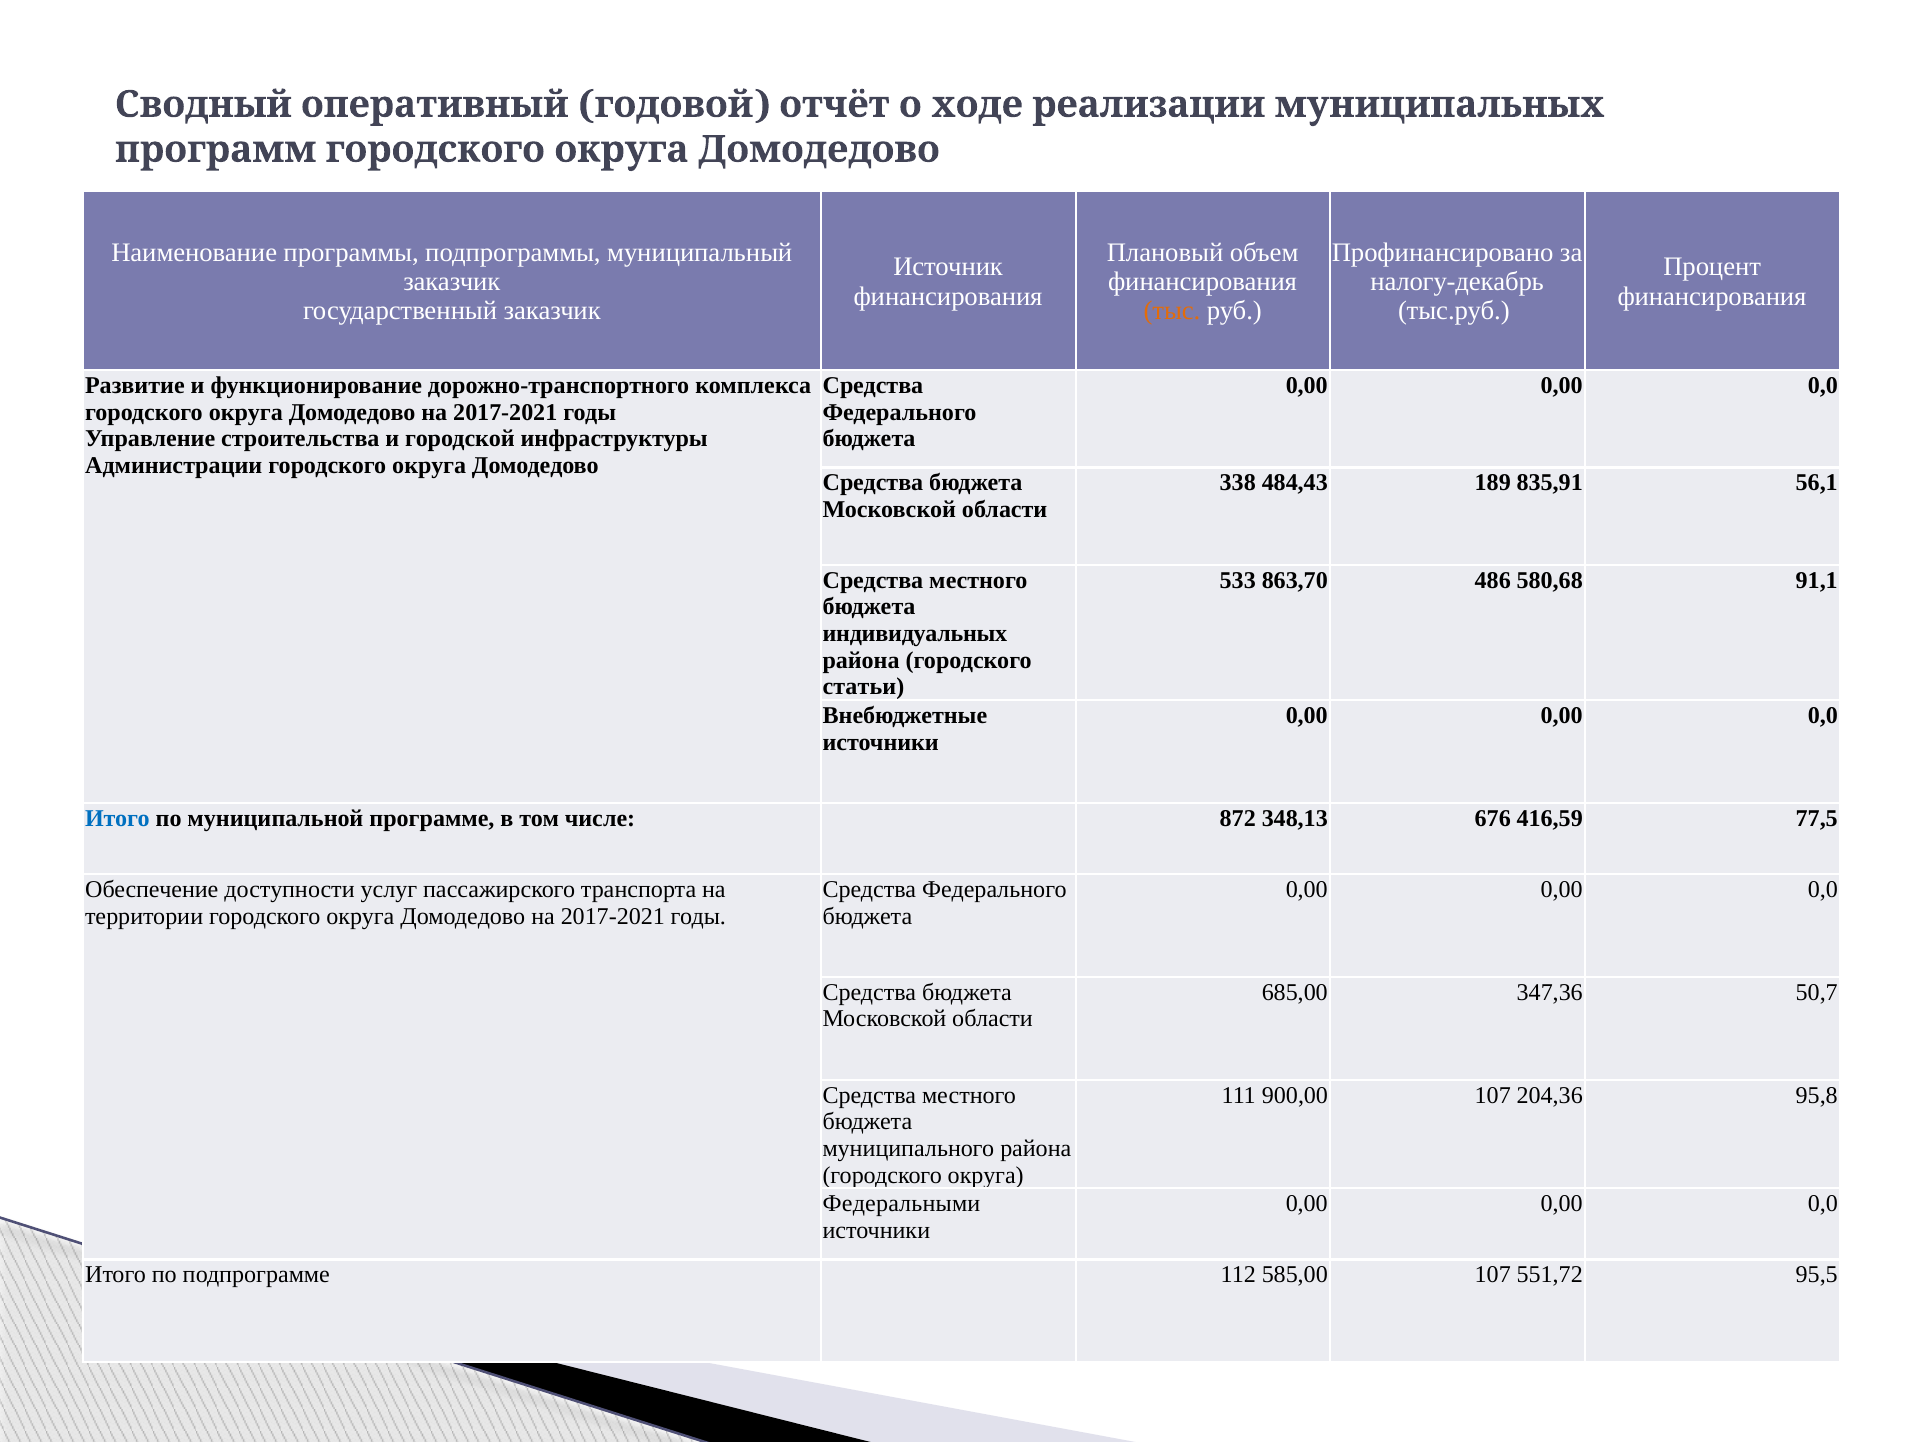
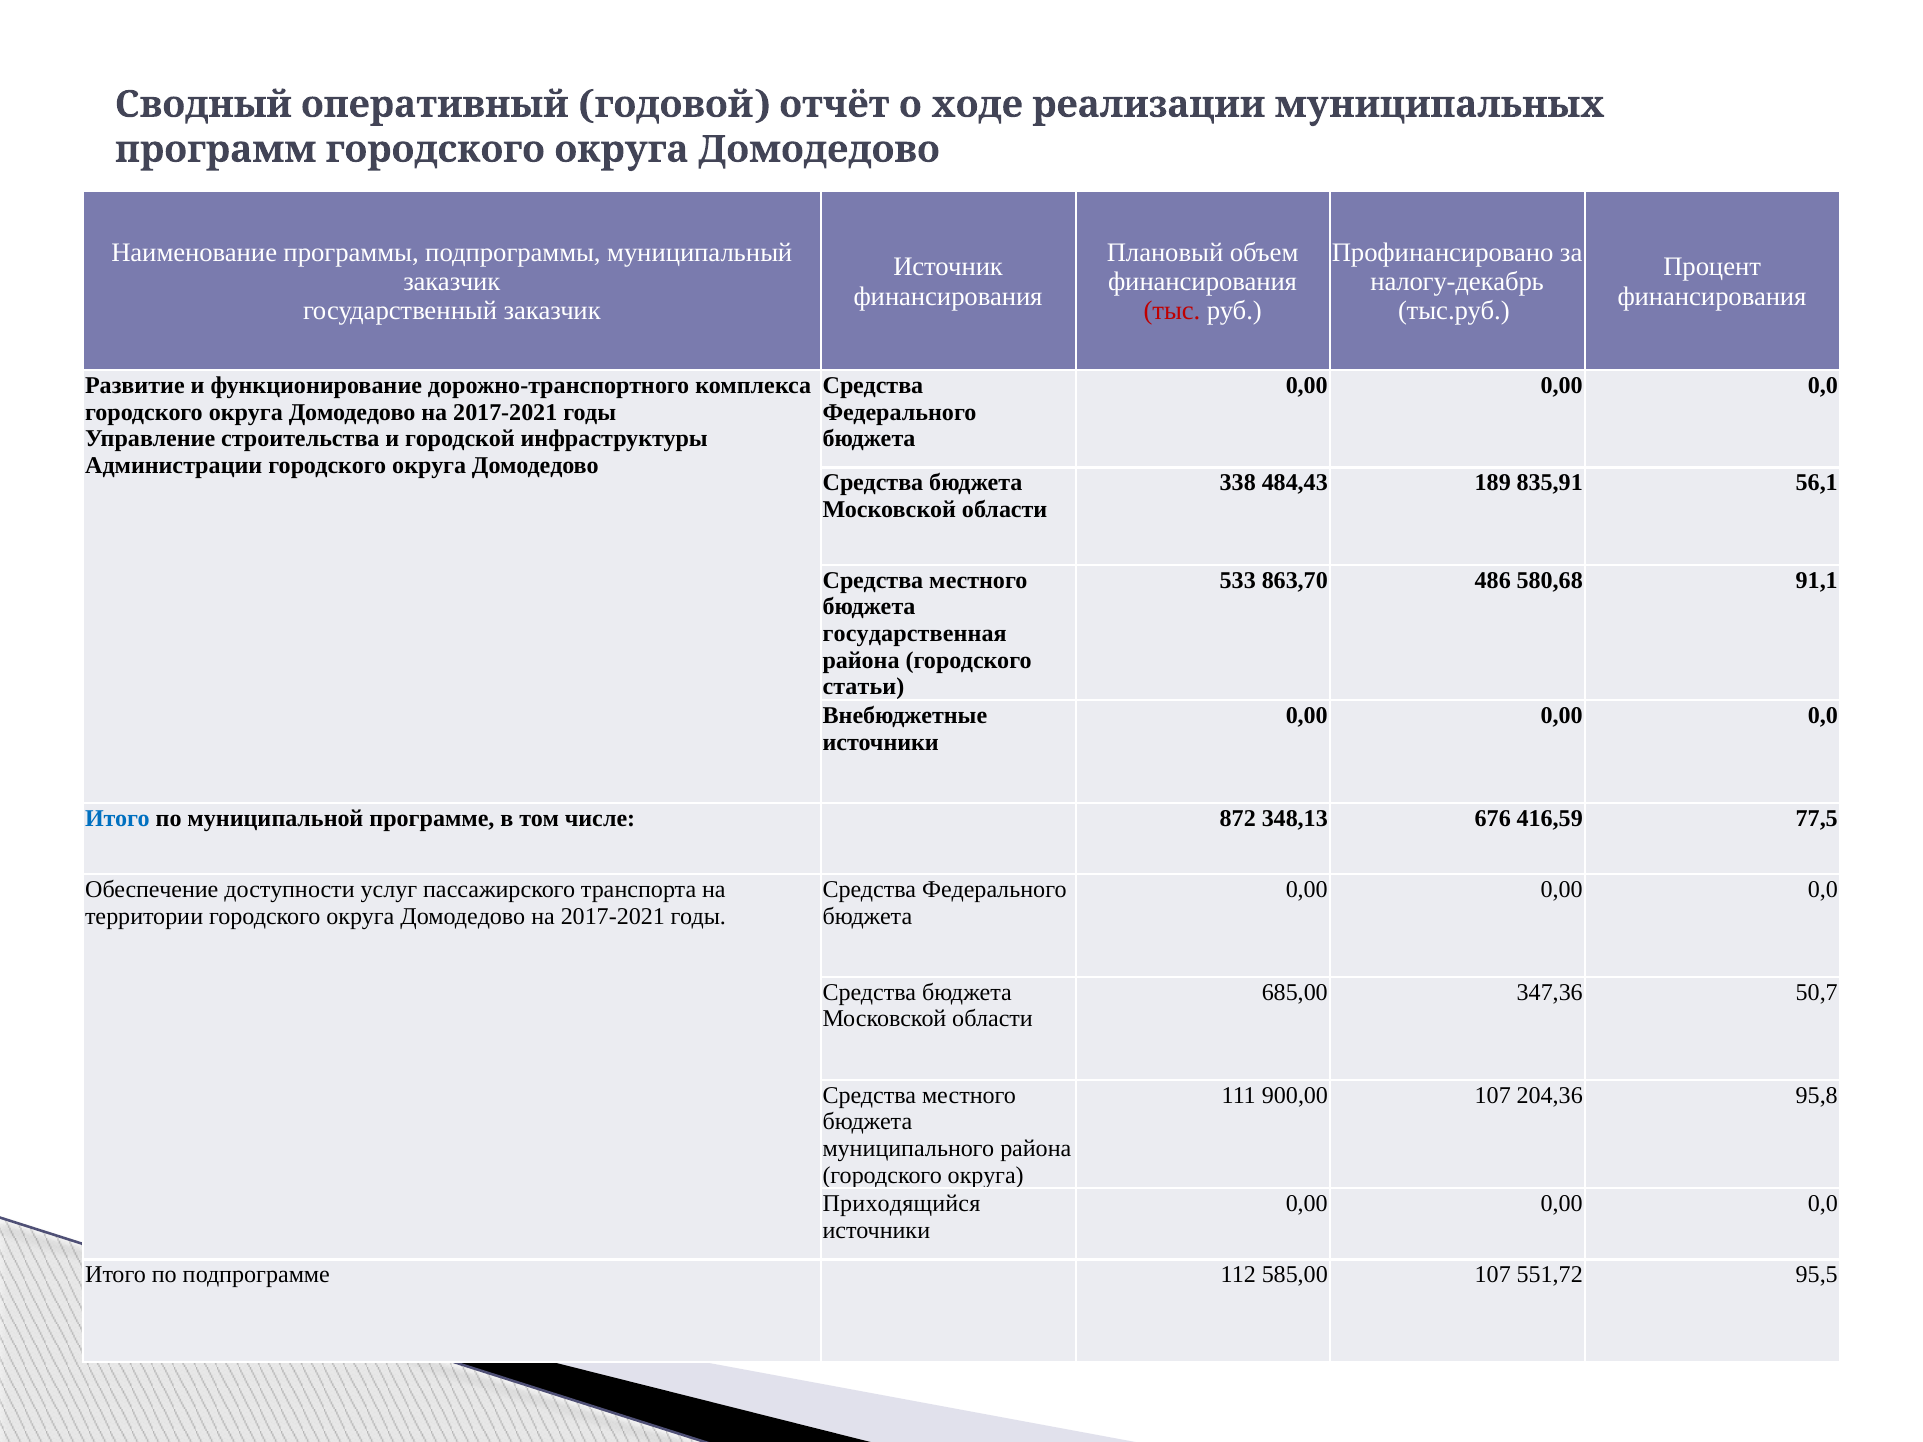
тыс colour: orange -> red (1172, 311)
индивидуальных: индивидуальных -> государственная (915, 634)
Федеральными: Федеральными -> Приходящийся (902, 1204)
